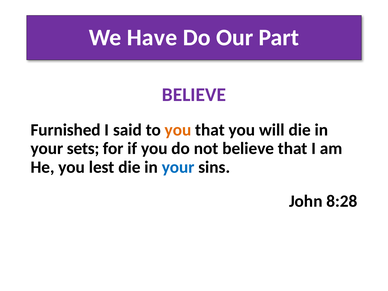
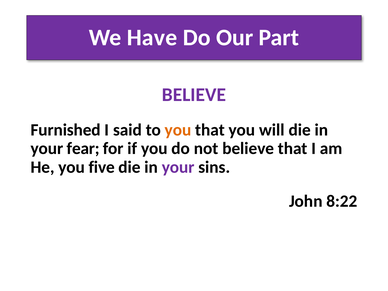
sets: sets -> fear (83, 149)
lest: lest -> five (102, 167)
your colour: blue -> purple (178, 167)
8:28: 8:28 -> 8:22 (342, 201)
